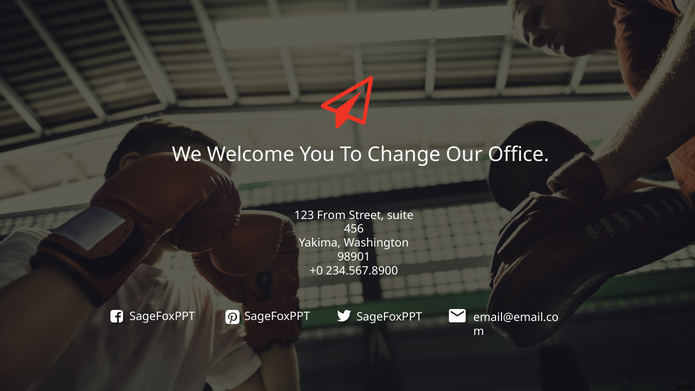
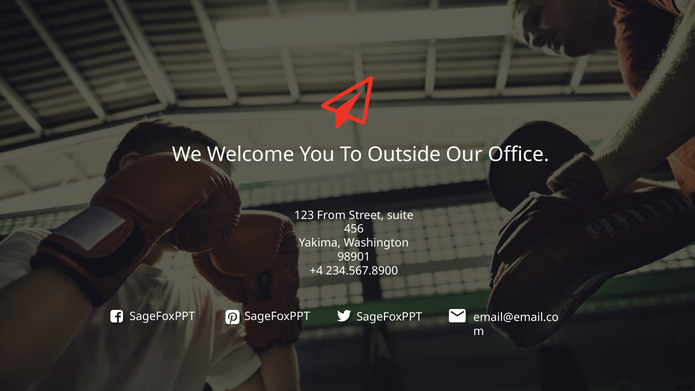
Change: Change -> Outside (404, 154)
+0: +0 -> +4 (316, 271)
